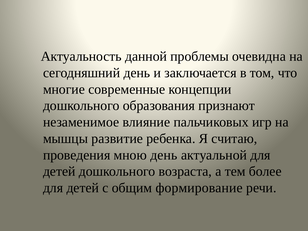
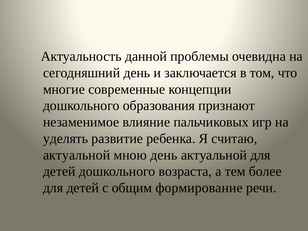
мышцы: мышцы -> уделять (66, 139)
проведения: проведения -> актуальной (77, 155)
